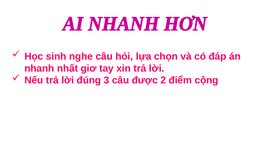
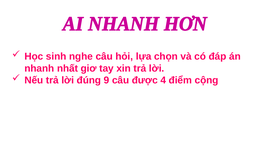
3: 3 -> 9 (107, 80)
2: 2 -> 4 (163, 80)
